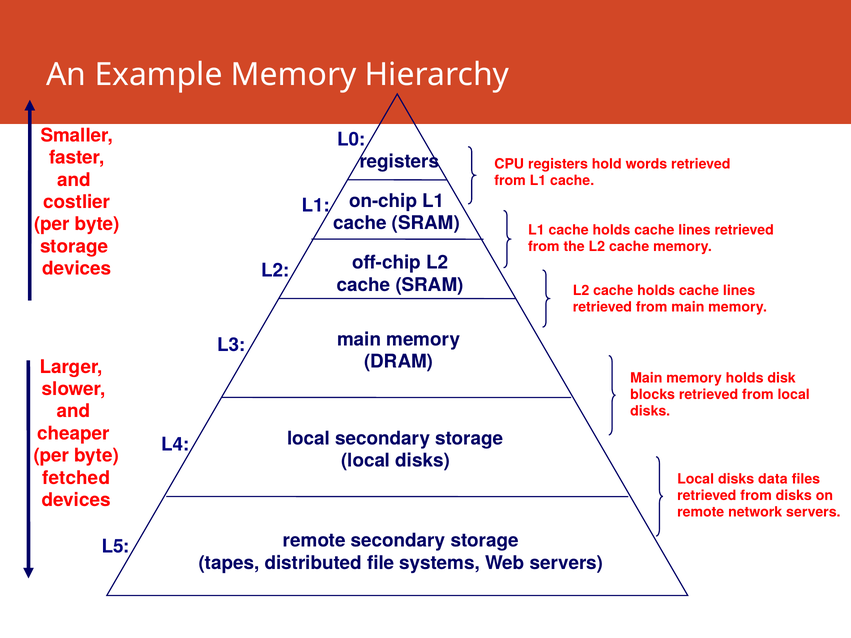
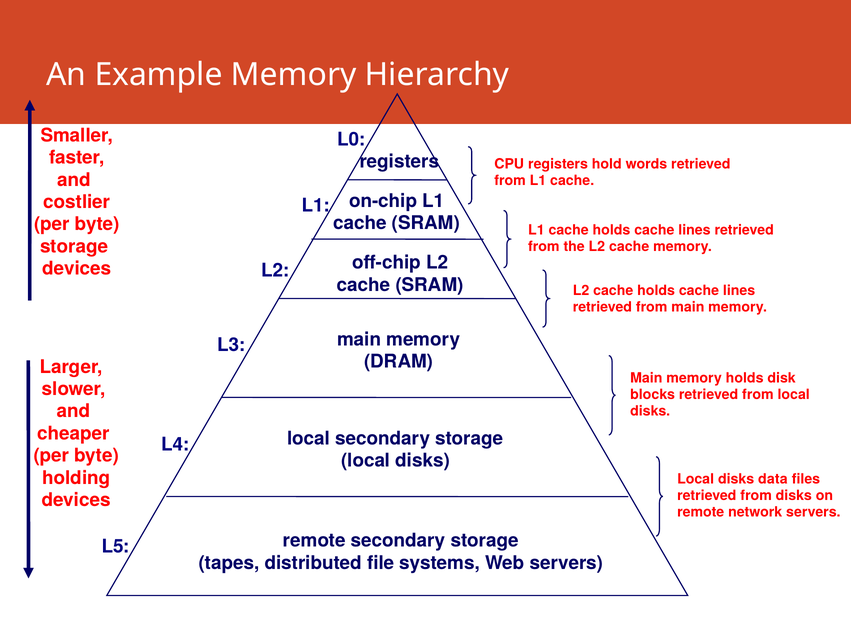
fetched: fetched -> holding (76, 478)
